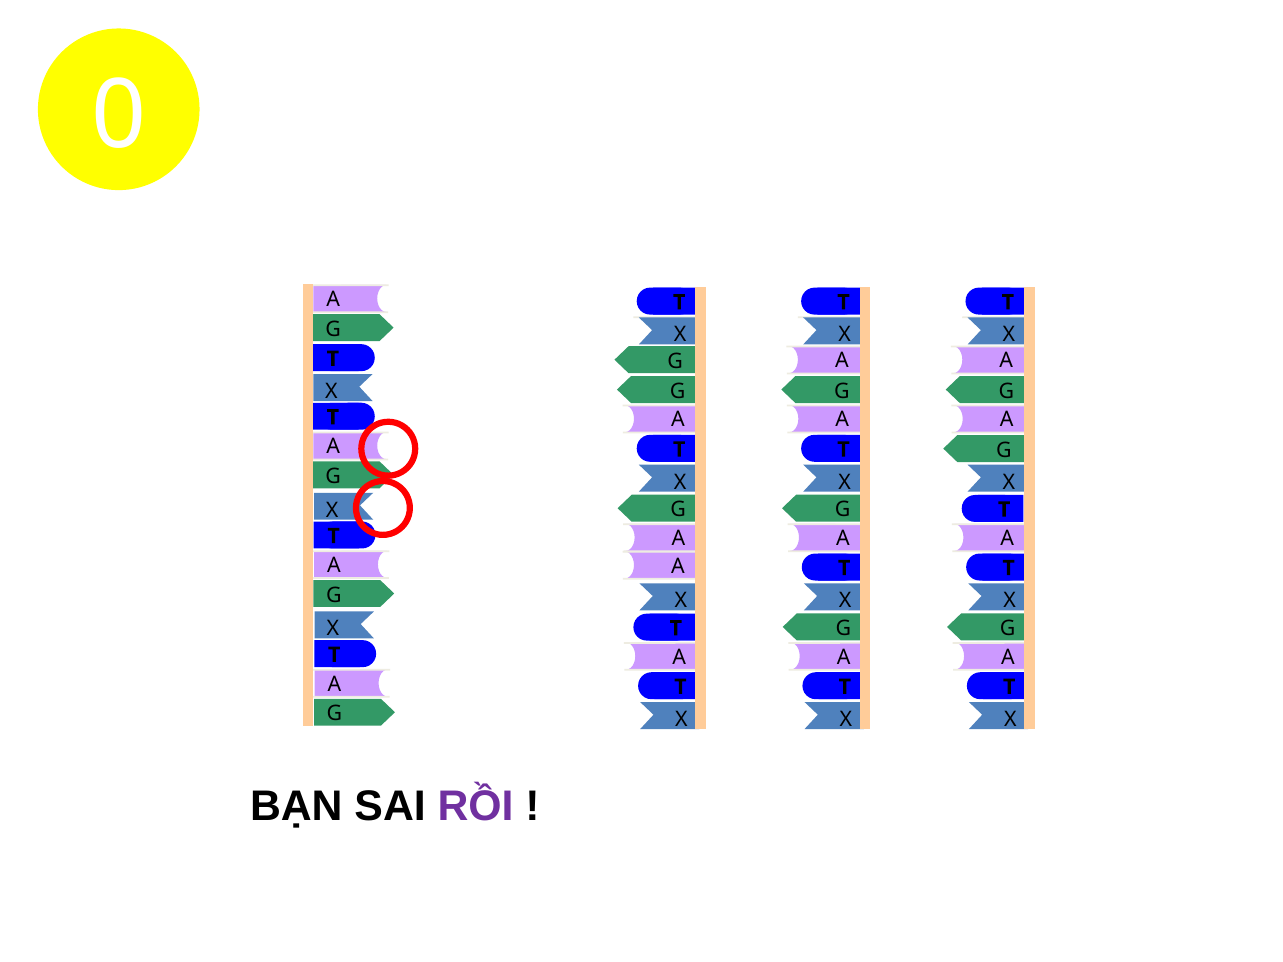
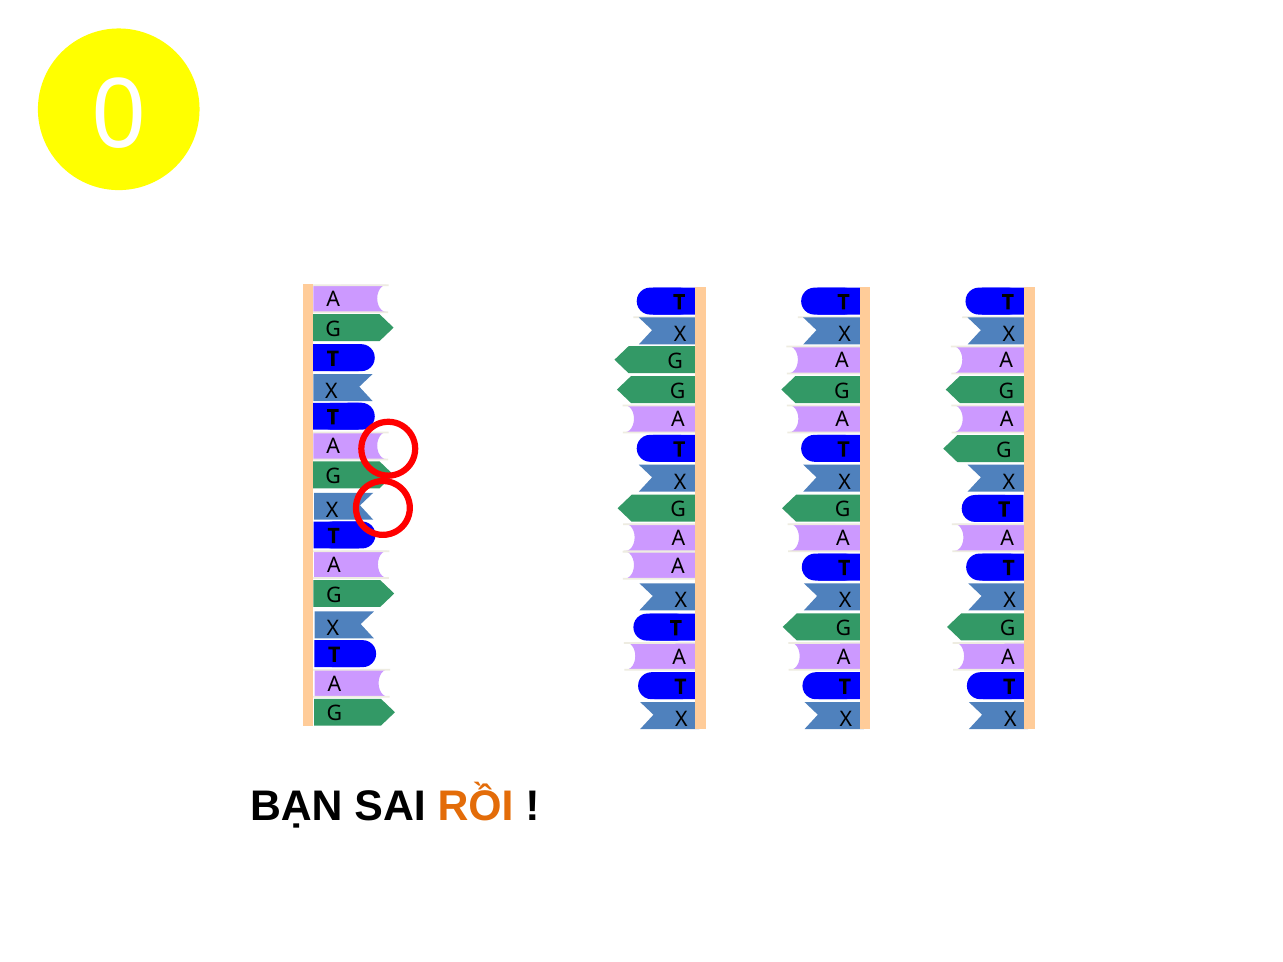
RỒI colour: purple -> orange (476, 807)
